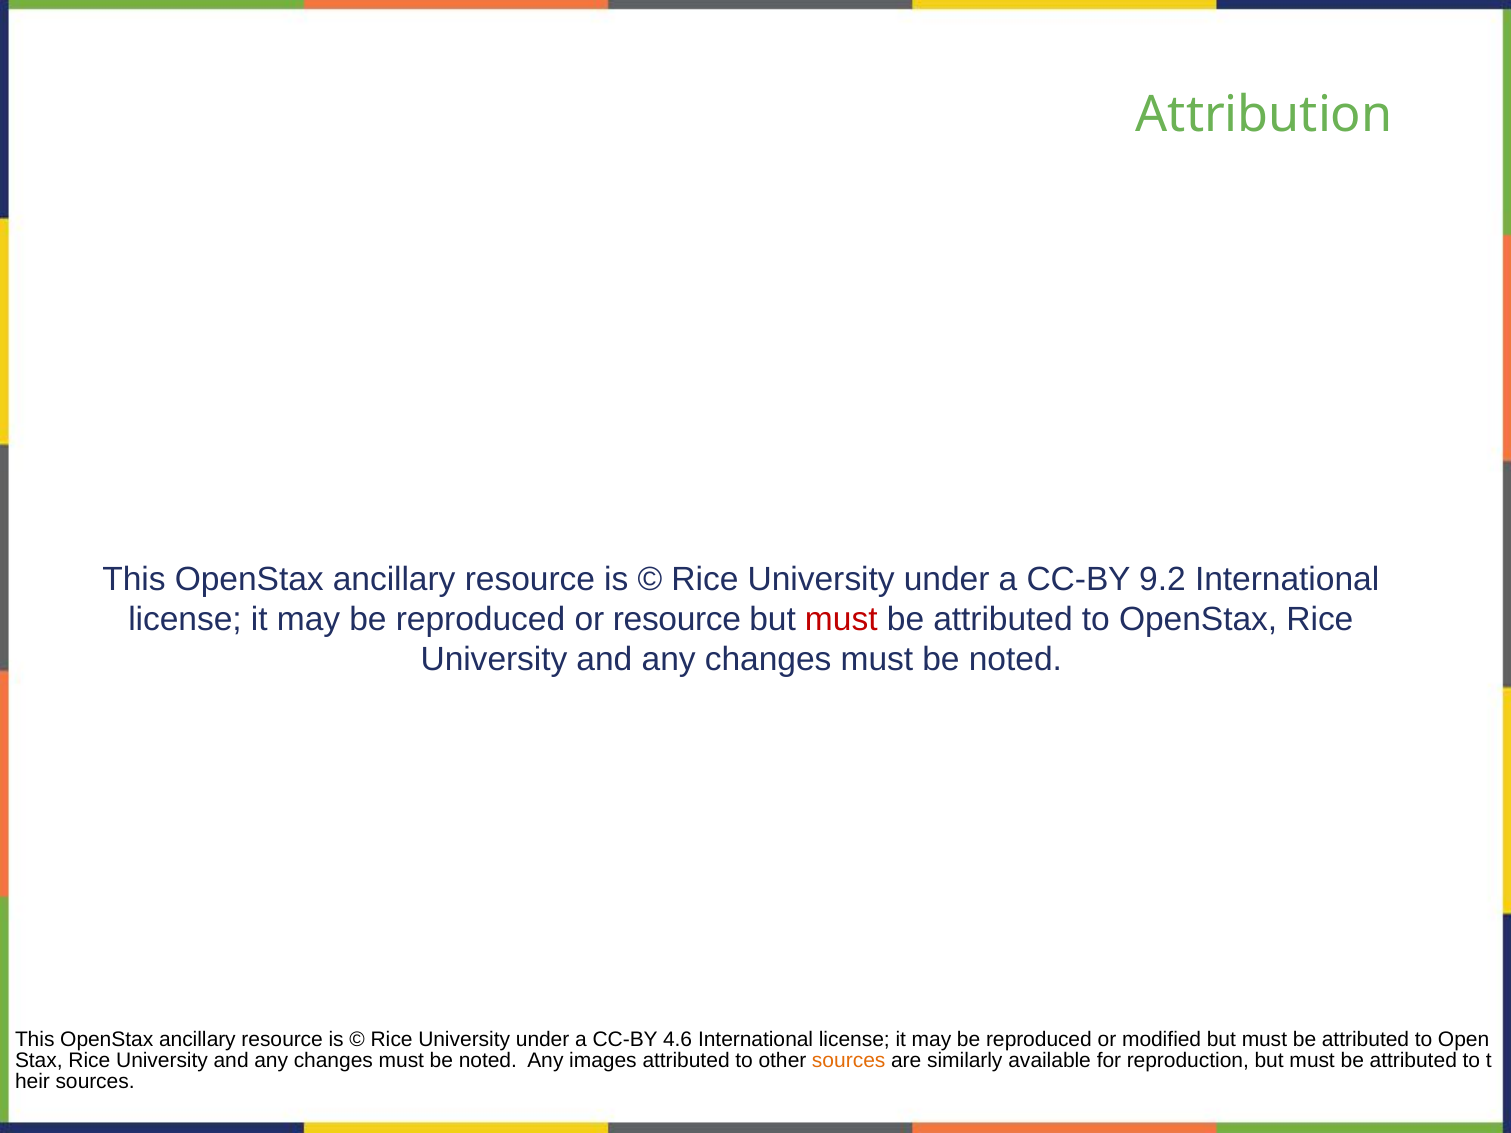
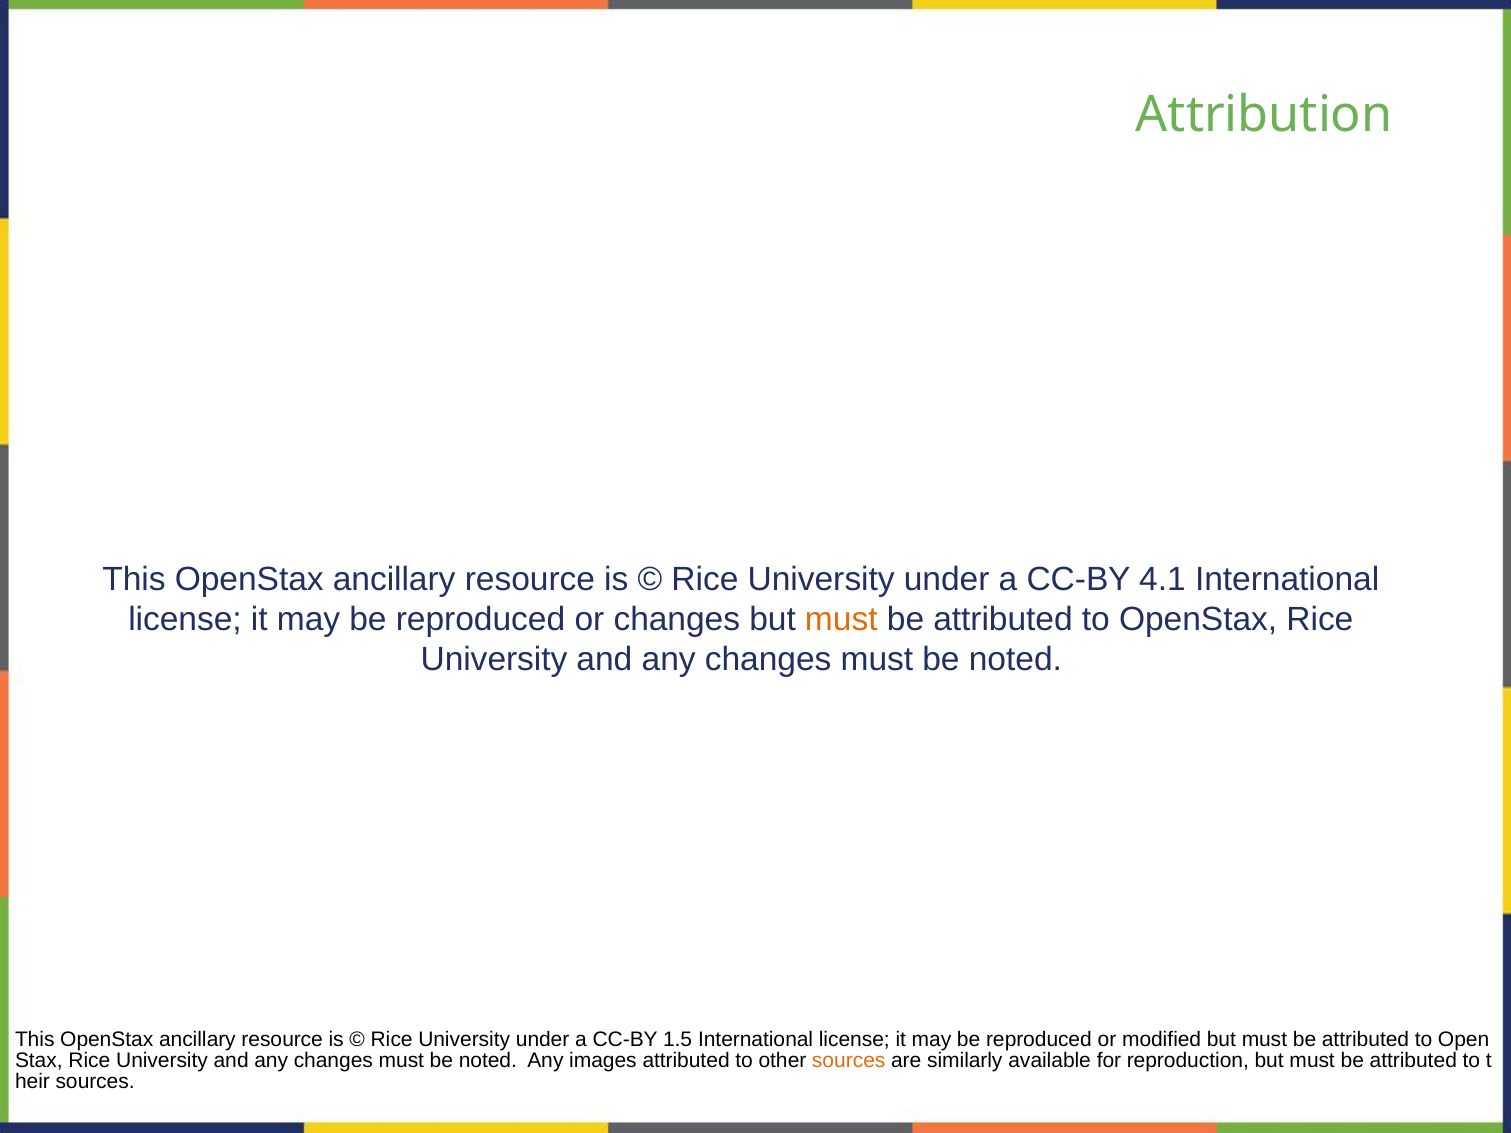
9.2: 9.2 -> 4.1 (1162, 579)
or resource: resource -> changes (677, 620)
must colour: red -> orange (841, 620)
4.6: 4.6 -> 1.5 (678, 1040)
